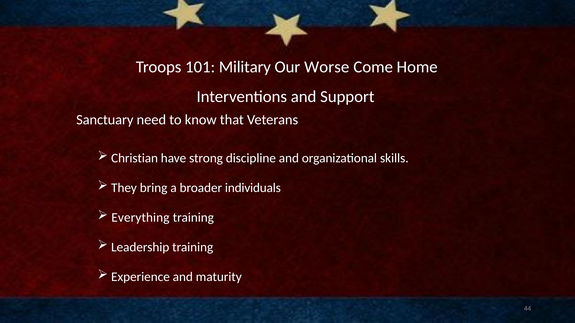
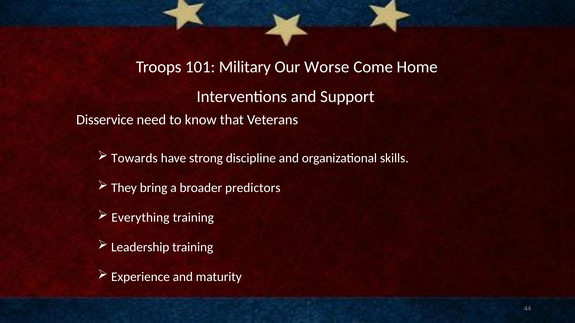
Sanctuary: Sanctuary -> Disservice (105, 120)
Christian: Christian -> Towards (134, 158)
individuals: individuals -> predictors (253, 188)
